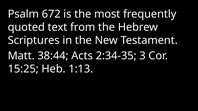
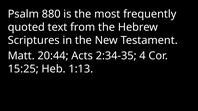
672: 672 -> 880 (51, 14)
38:44: 38:44 -> 20:44 (53, 56)
3: 3 -> 4 (143, 56)
